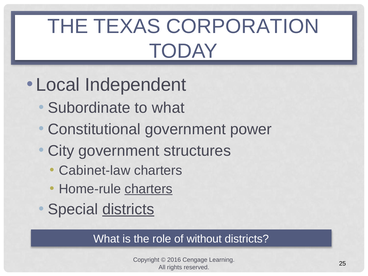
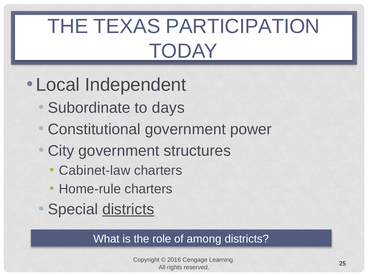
CORPORATION: CORPORATION -> PARTICIPATION (243, 26)
to what: what -> days (168, 108)
charters underline: present -> none (149, 189)
without: without -> among (204, 239)
